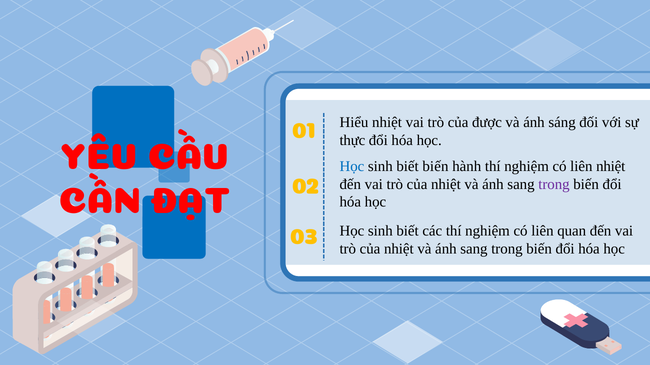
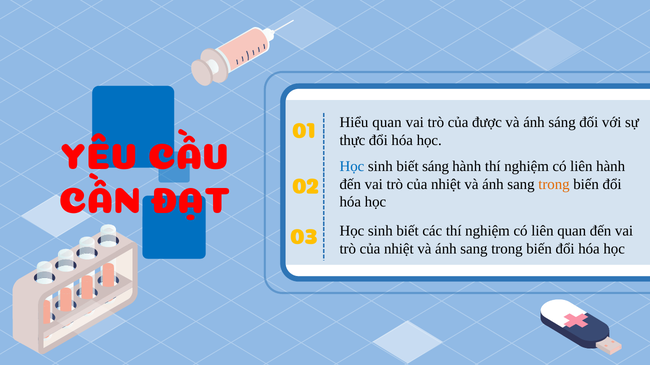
Hiểu nhiệt: nhiệt -> quan (387, 123)
biết biến: biến -> sáng (436, 167)
liên nhiệt: nhiệt -> hành (611, 167)
trong colour: purple -> orange (554, 184)
